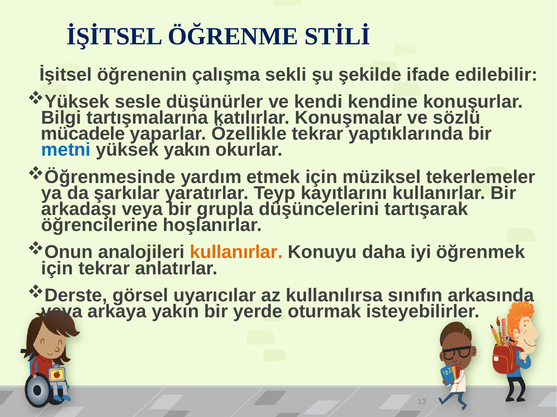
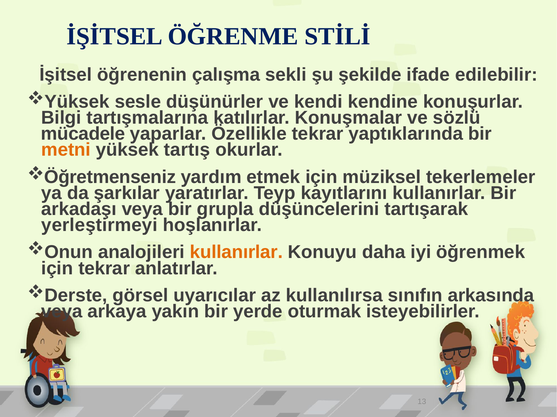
metni colour: blue -> orange (66, 150)
yüksek yakın: yakın -> tartış (187, 150)
Öğrenmesinde: Öğrenmesinde -> Öğretmenseniz (110, 177)
öğrencilerine: öğrencilerine -> yerleştirmeyi (99, 225)
